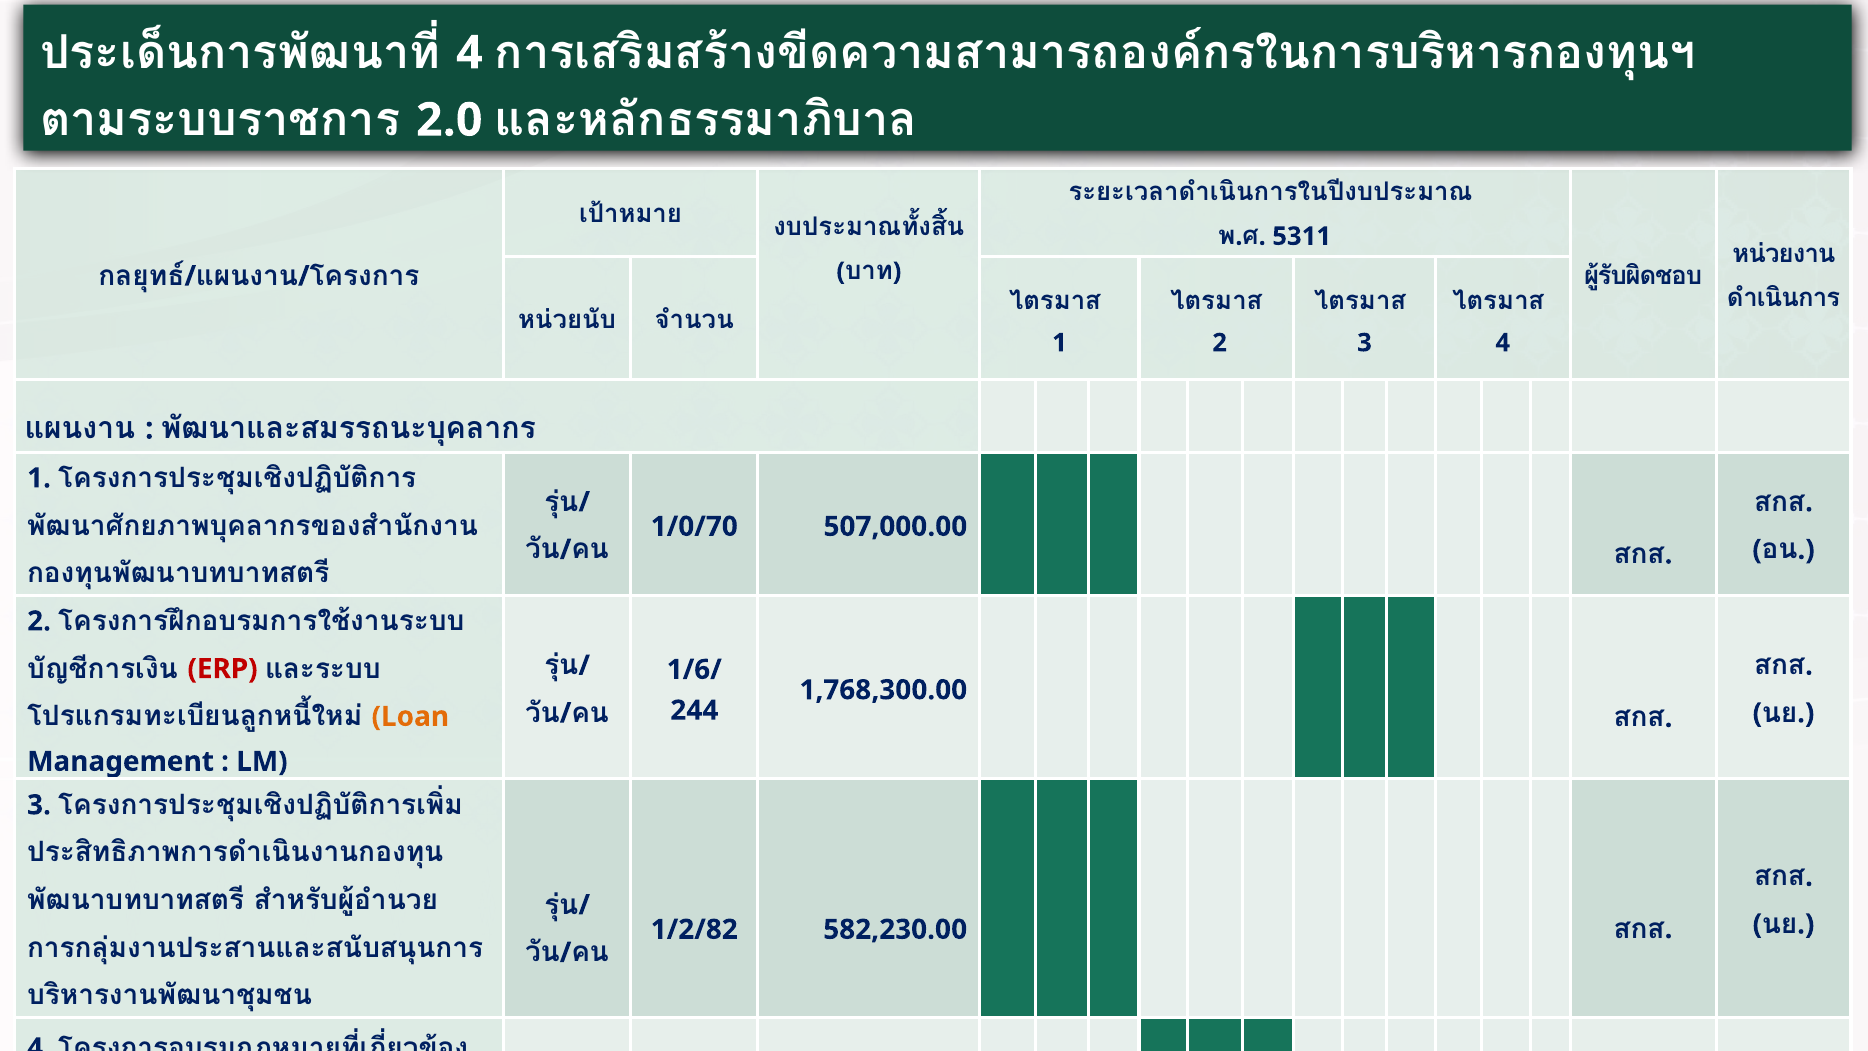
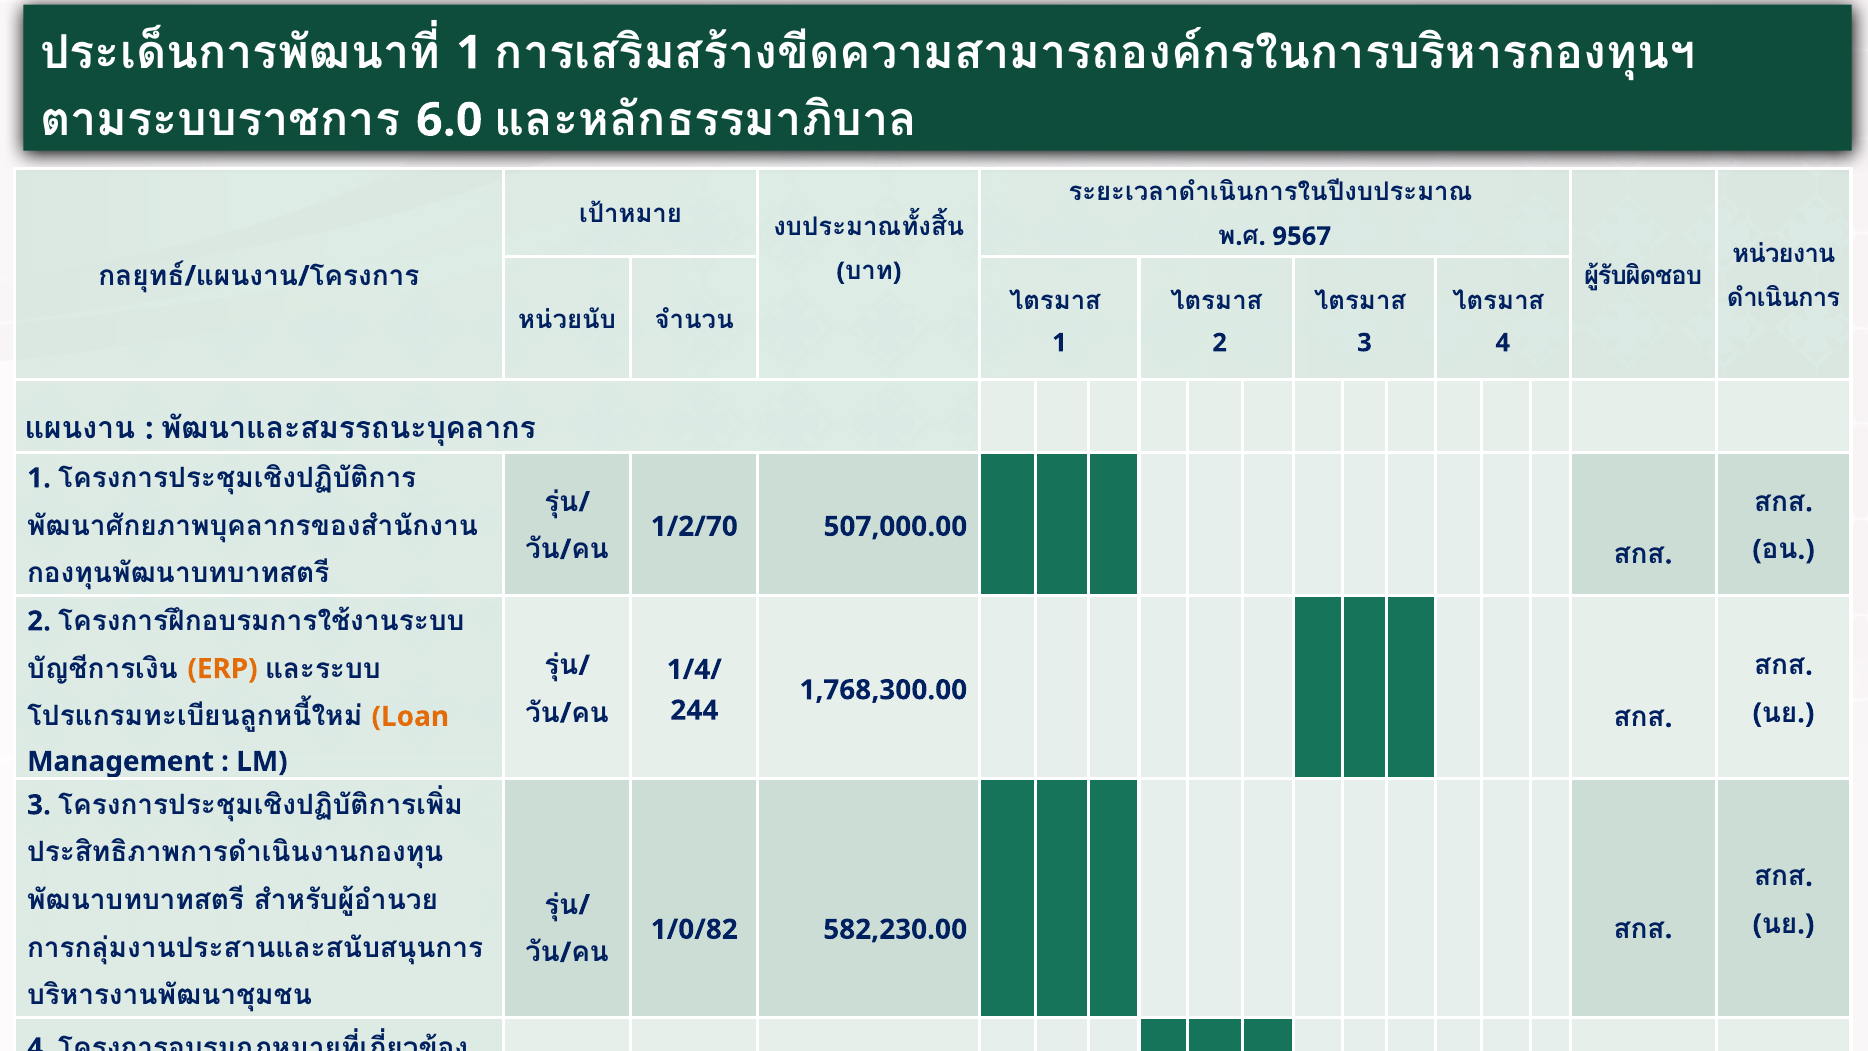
4: 4 -> 1 (469, 53)
2.0: 2.0 -> 6.0 (449, 120)
5311: 5311 -> 9567 (1302, 236)
1/0/70: 1/0/70 -> 1/2/70 (694, 526)
ERP colour: red -> orange (223, 669)
1/6/: 1/6/ -> 1/4/ (694, 669)
1/2/82: 1/2/82 -> 1/0/82 (694, 929)
